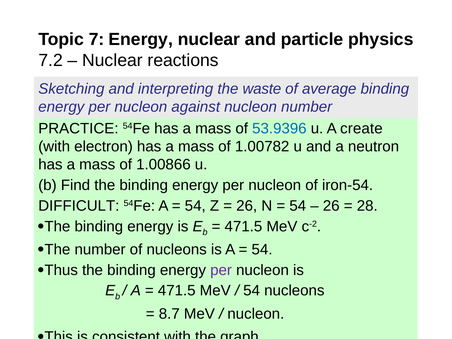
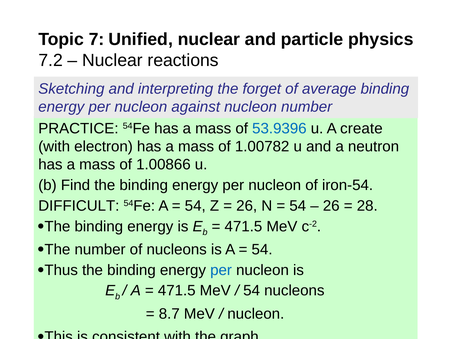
7 Energy: Energy -> Unified (141, 39)
waste: waste -> forget (262, 89)
per colour: purple -> blue (221, 270)
